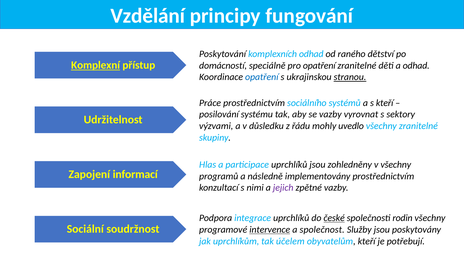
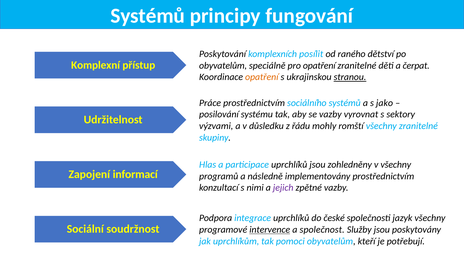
Vzdělání: Vzdělání -> Systémů (148, 16)
komplexních odhad: odhad -> posílit (311, 54)
Komplexní underline: present -> none (96, 65)
domácností: domácností -> obyvatelům (223, 66)
a odhad: odhad -> čerpat (416, 66)
opatření colour: blue -> orange (262, 77)
s kteří: kteří -> jako (385, 103)
uvedlo: uvedlo -> romští (351, 126)
české underline: present -> none (334, 218)
rodin: rodin -> jazyk (402, 218)
účelem: účelem -> pomoci (290, 241)
